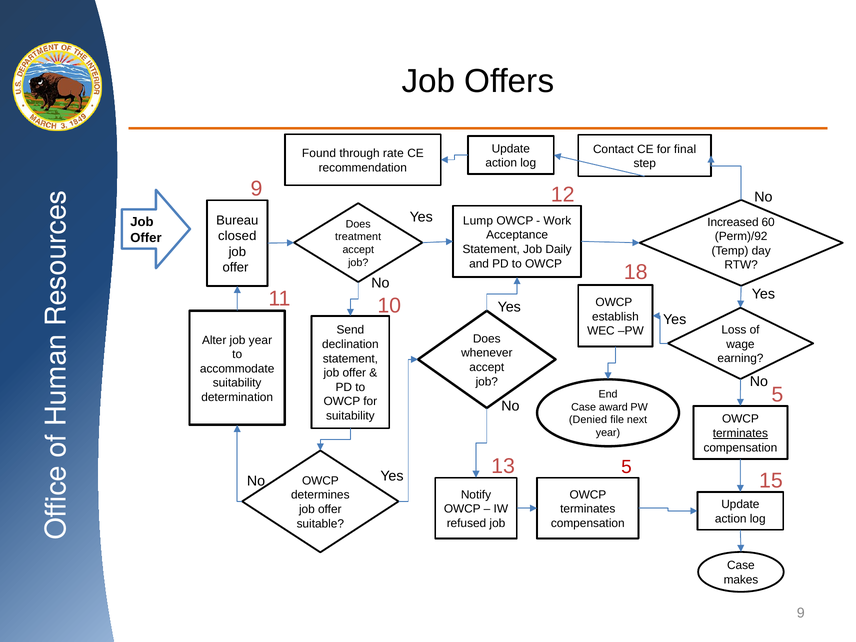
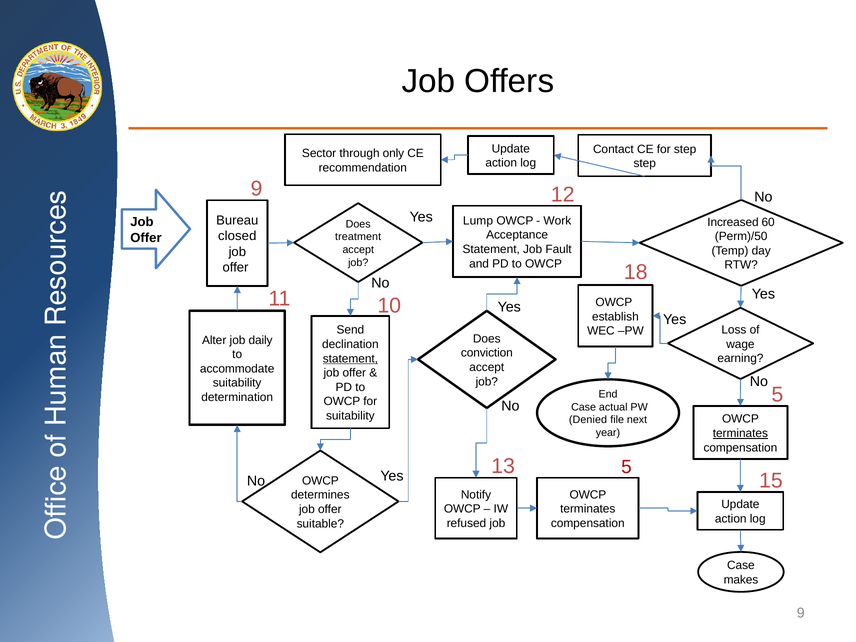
for final: final -> step (685, 149)
Found: Found -> Sector (319, 153)
rate: rate -> only (393, 153)
Perm)/92: Perm)/92 -> Perm)/50 (741, 236)
Daily: Daily -> Fault (559, 249)
job year: year -> daily (261, 340)
whenever: whenever -> conviction (487, 353)
statement underline: none -> present (350, 359)
award: award -> actual (613, 407)
